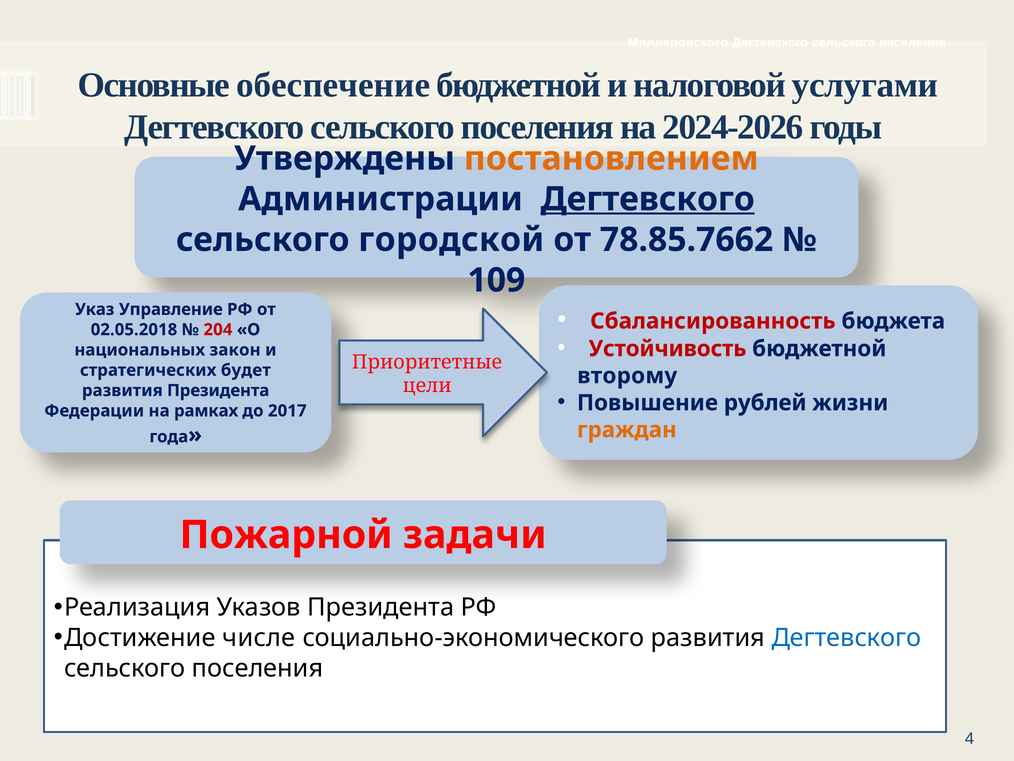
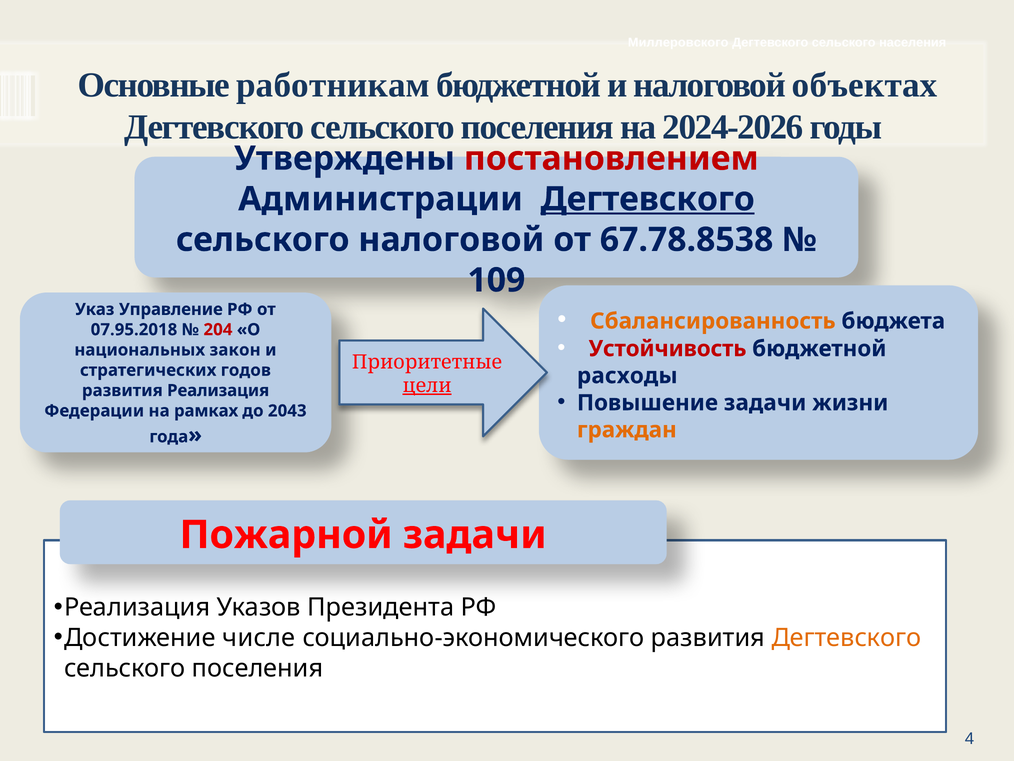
обеспечение: обеспечение -> работникам (333, 85)
услугами: услугами -> объектах (865, 85)
постановлением colour: orange -> red (611, 158)
сельского городской: городской -> налоговой (451, 240)
78.85.7662: 78.85.7662 -> 67.78.8538 (687, 240)
Сбалансированность colour: red -> orange (713, 321)
02.05.2018: 02.05.2018 -> 07.95.2018 (134, 329)
будет: будет -> годов (246, 370)
второму: второму -> расходы (627, 376)
цели underline: none -> present (427, 385)
развития Президента: Президента -> Реализация (218, 390)
Повышение рублей: рублей -> задачи (765, 403)
2017: 2017 -> 2043 (287, 411)
Дегтевского colour: blue -> orange (846, 638)
